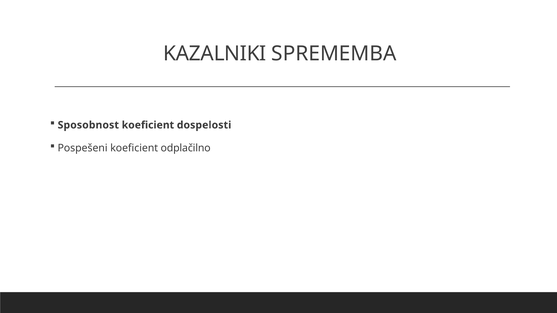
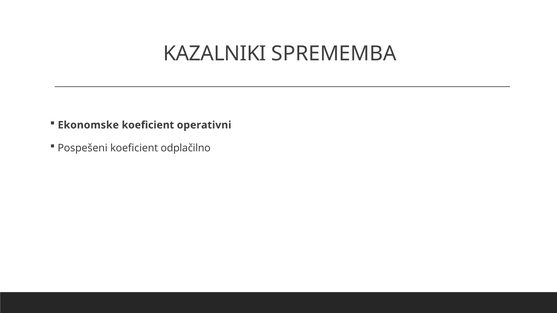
Sposobnost: Sposobnost -> Ekonomske (88, 125)
dospelosti: dospelosti -> operativni (204, 125)
